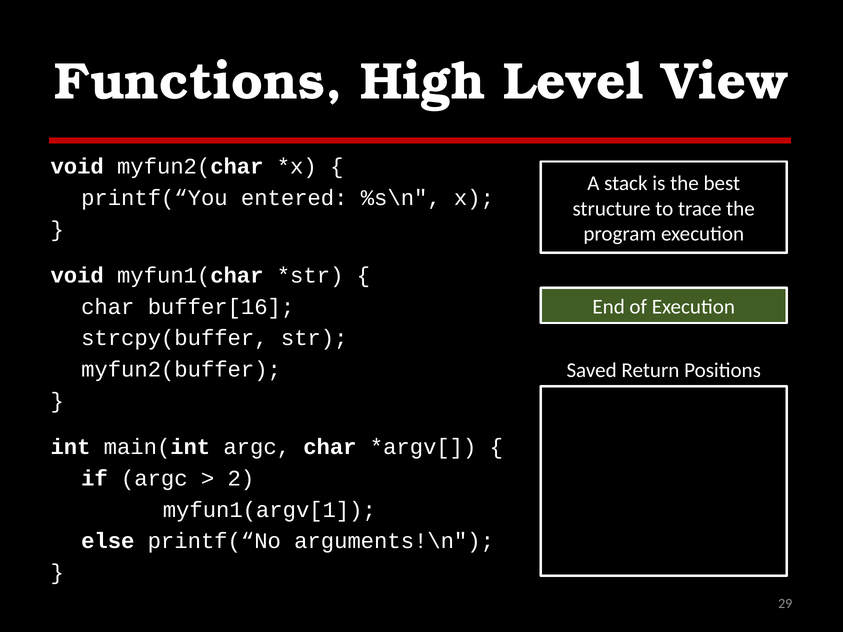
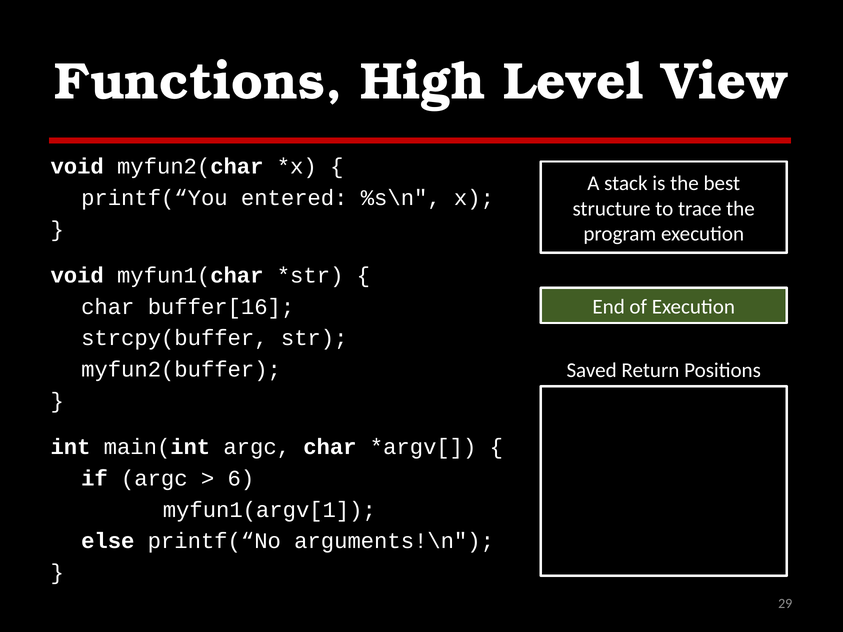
2: 2 -> 6 (241, 479)
